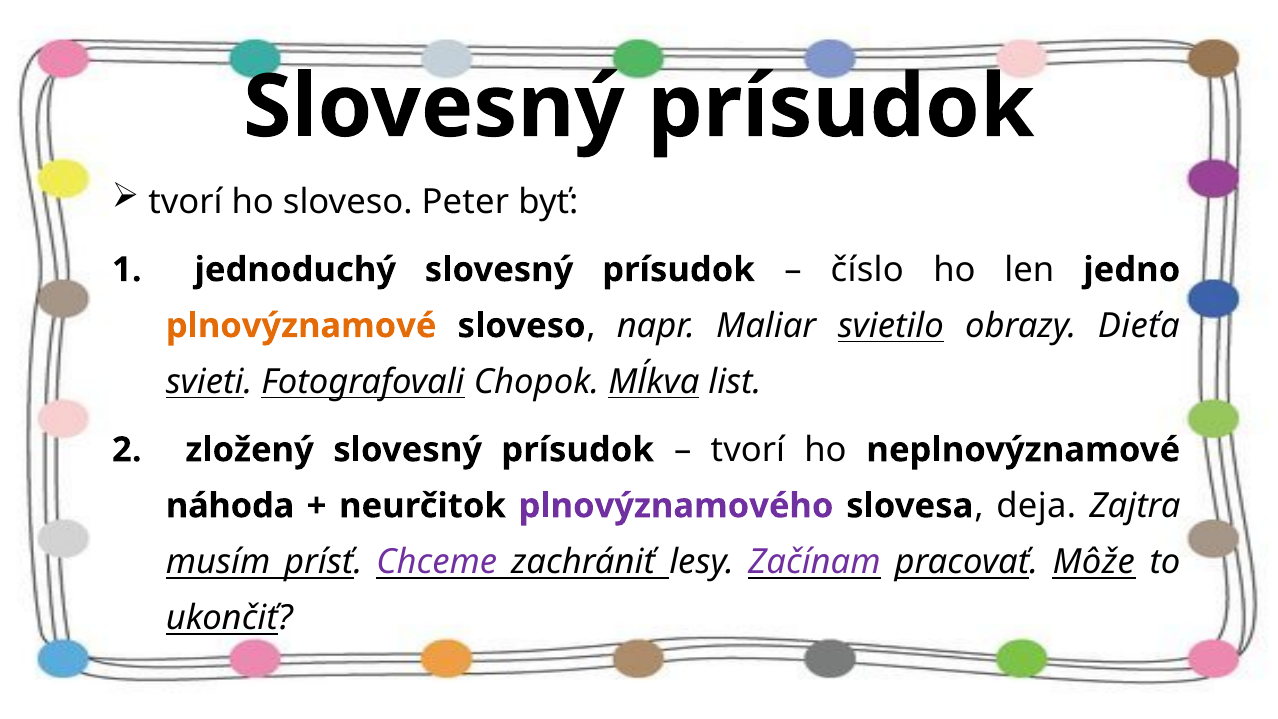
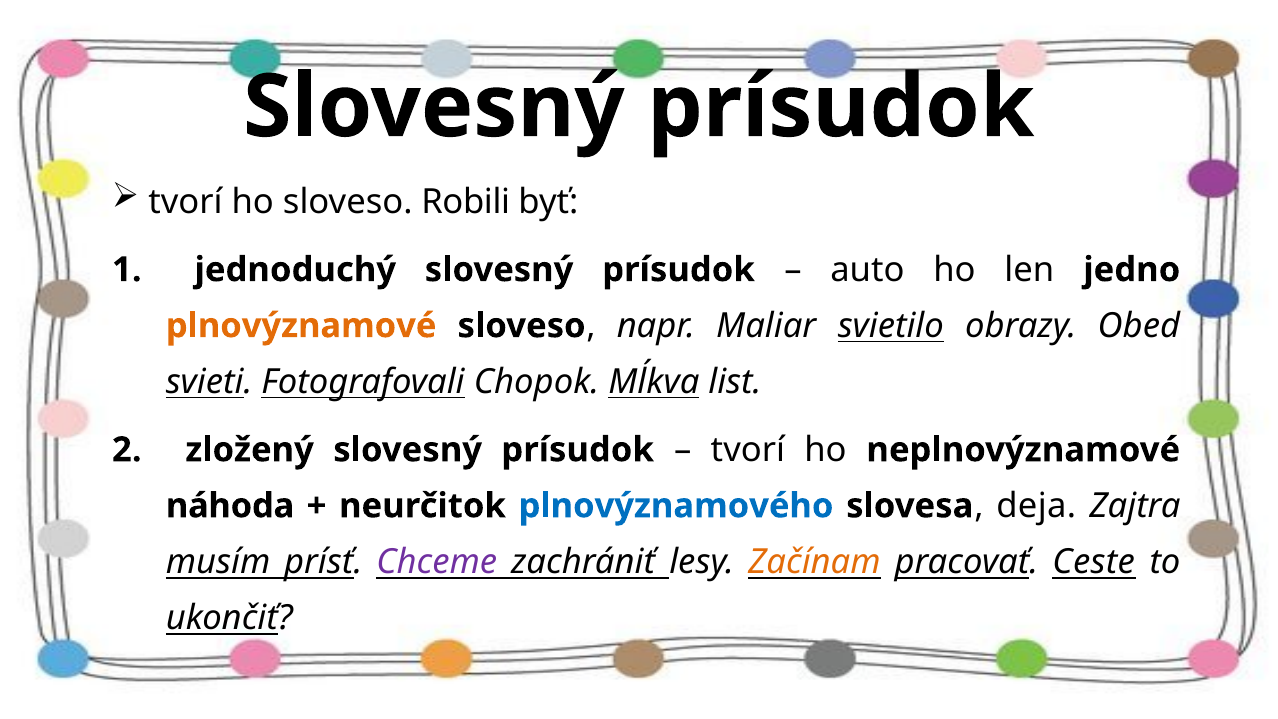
Peter: Peter -> Robili (466, 202)
číslo: číslo -> auto (867, 270)
Dieťa: Dieťa -> Obed (1139, 326)
plnovýznamového colour: purple -> blue (676, 506)
Začínam colour: purple -> orange (814, 562)
Môže: Môže -> Ceste (1094, 562)
